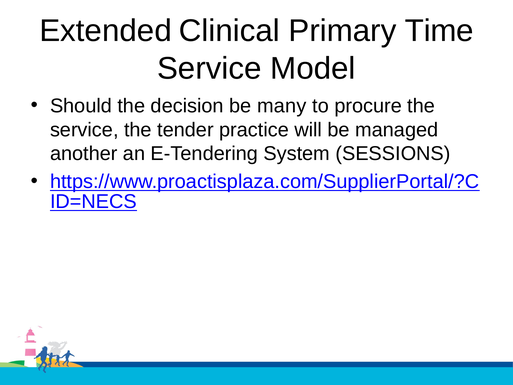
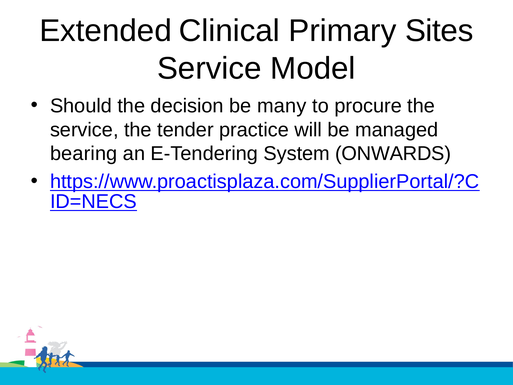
Time: Time -> Sites (439, 31)
another: another -> bearing (84, 154)
SESSIONS: SESSIONS -> ONWARDS (393, 154)
